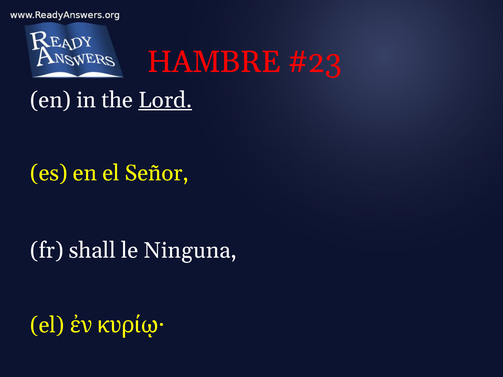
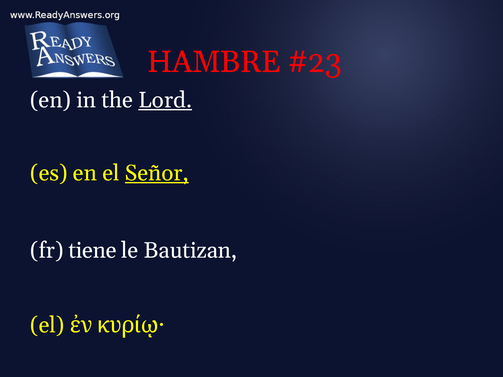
Señor underline: none -> present (157, 173)
shall: shall -> tiene (92, 251)
Ninguna: Ninguna -> Bautizan (191, 251)
